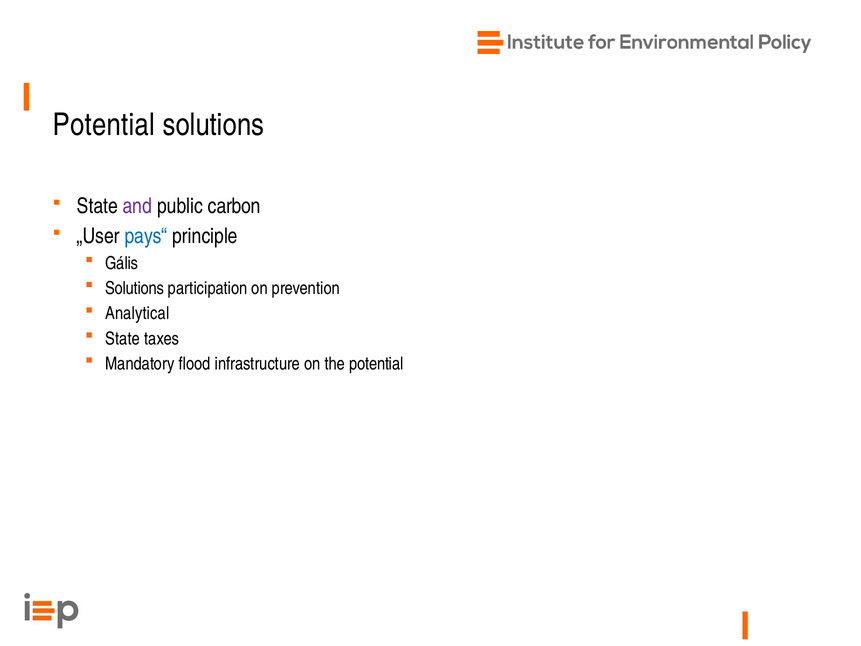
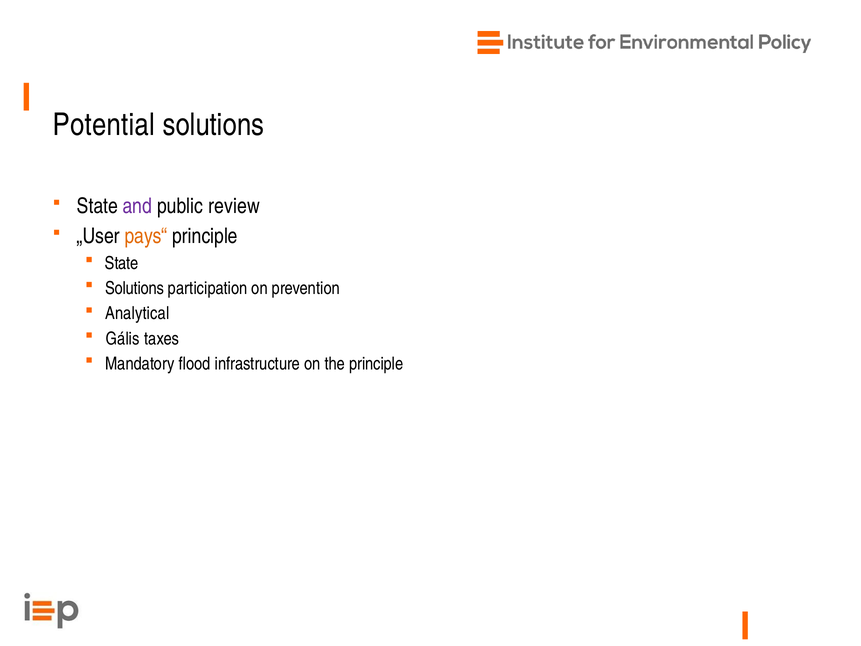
carbon: carbon -> review (234, 206)
pays“ colour: blue -> orange (146, 236)
Gális: Gális -> State (122, 263)
State: State -> Gális (123, 339)
the potential: potential -> principle (376, 364)
